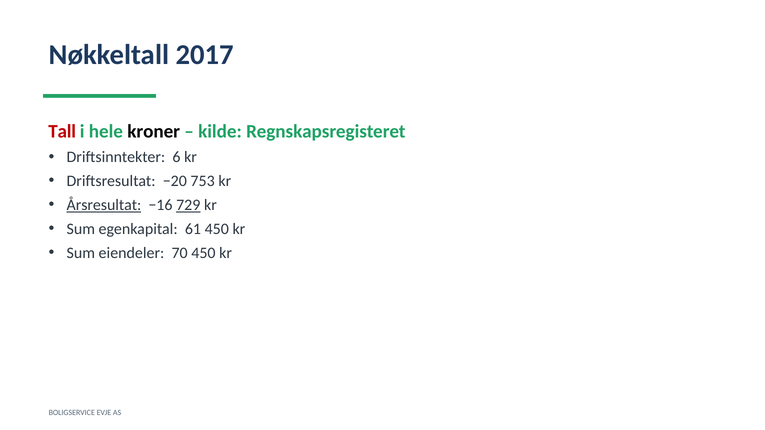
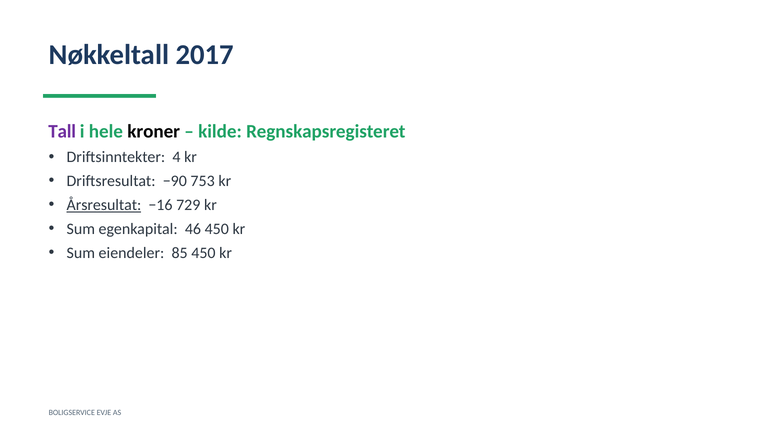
Tall colour: red -> purple (62, 132)
6: 6 -> 4 (176, 157)
−20: −20 -> −90 (175, 181)
729 underline: present -> none (188, 205)
61: 61 -> 46 (193, 229)
70: 70 -> 85 (180, 253)
